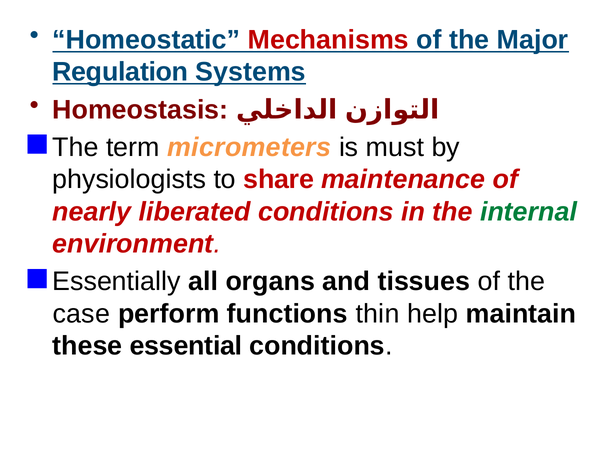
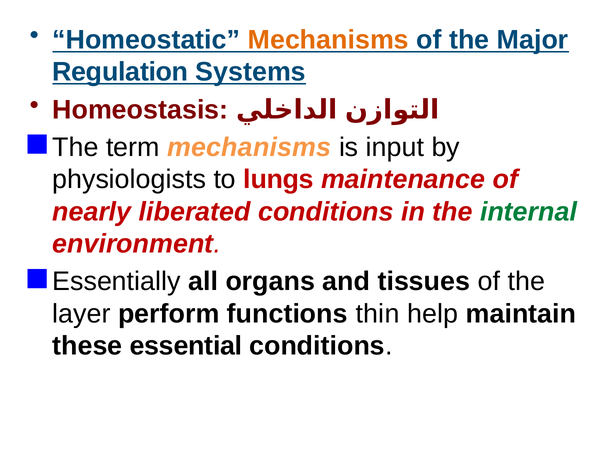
Mechanisms colour: red -> orange (328, 40)
term micrometers: micrometers -> mechanisms (249, 147)
must: must -> input (395, 147)
share: share -> lungs (279, 180)
case: case -> layer (81, 314)
